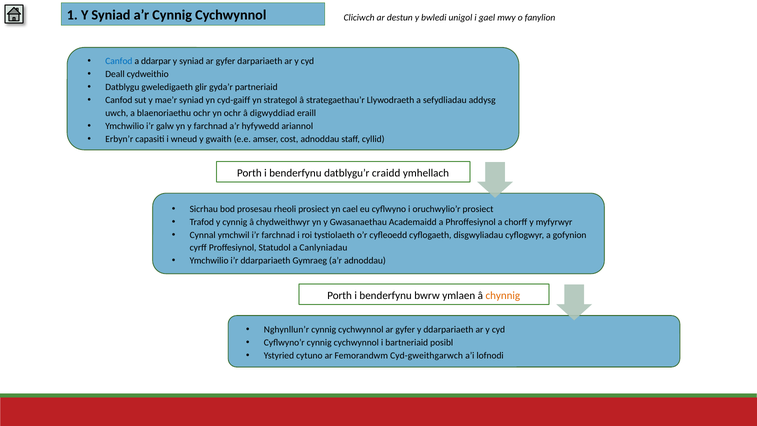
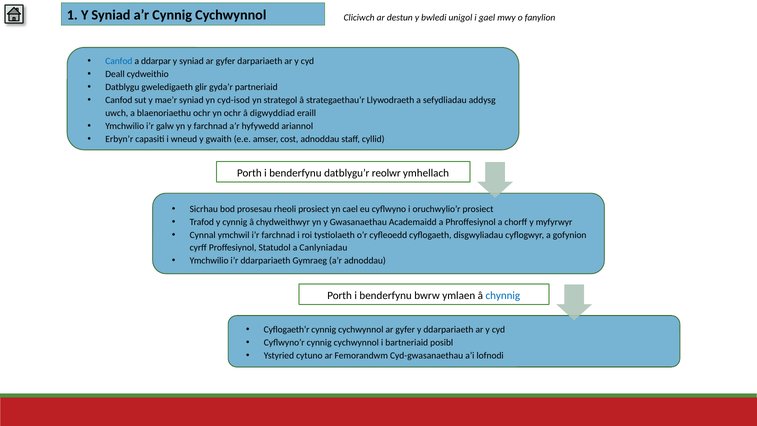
cyd-gaiff: cyd-gaiff -> cyd-isod (234, 100)
craidd: craidd -> reolwr (386, 173)
chynnig colour: orange -> blue (503, 295)
Nghynllun’r: Nghynllun’r -> Cyflogaeth’r (287, 330)
Cyd-gweithgarwch: Cyd-gweithgarwch -> Cyd-gwasanaethau (427, 355)
